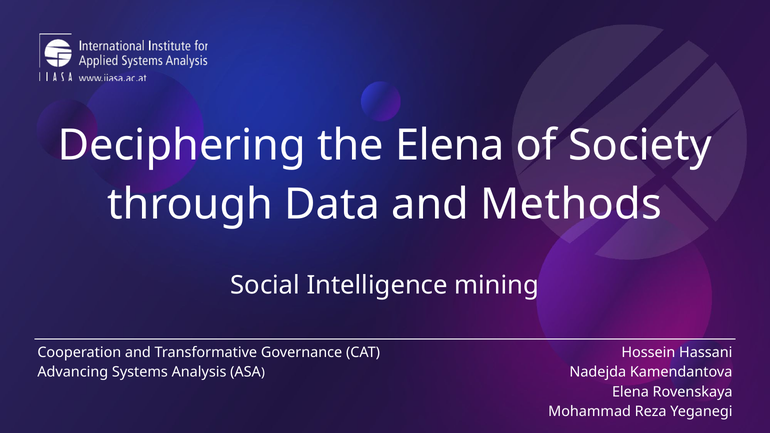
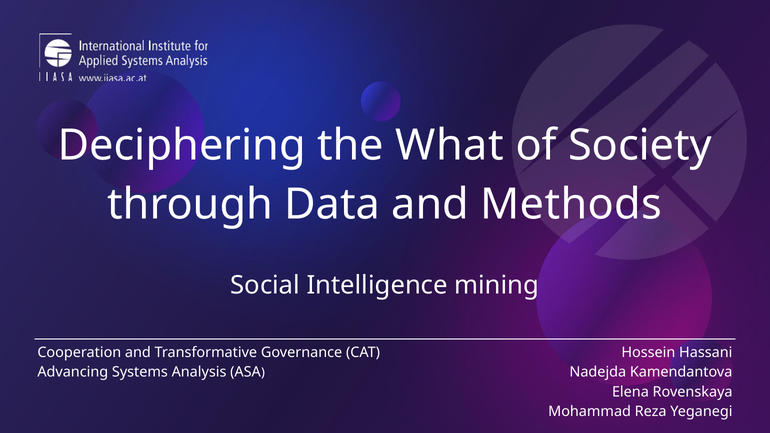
the Elena: Elena -> What (450, 145)
